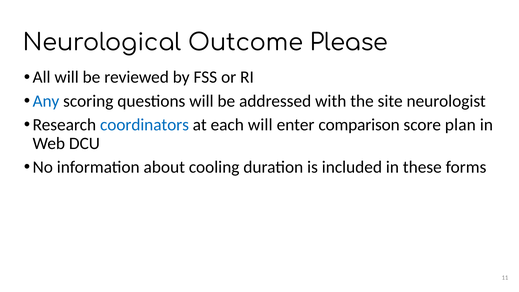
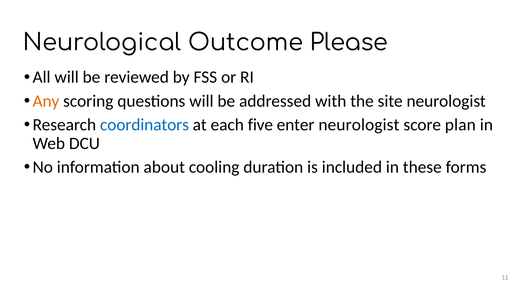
Any colour: blue -> orange (46, 101)
each will: will -> five (260, 125)
enter comparison: comparison -> neurologist (359, 125)
